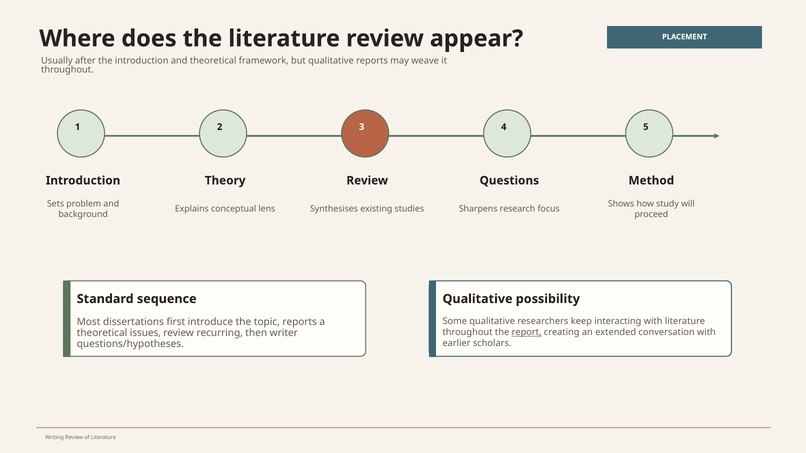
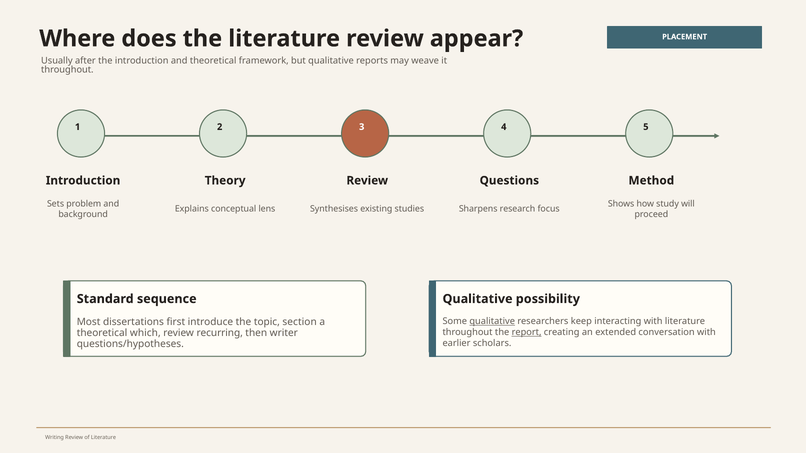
qualitative underline: none -> present (492, 321)
topic reports: reports -> section (300, 322)
issues: issues -> which (145, 333)
